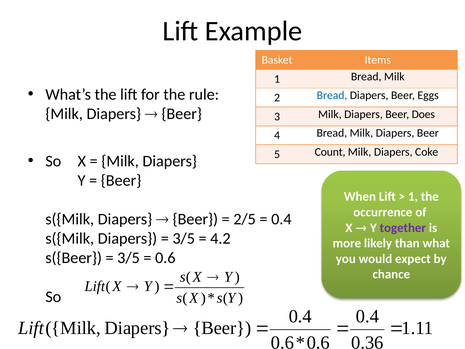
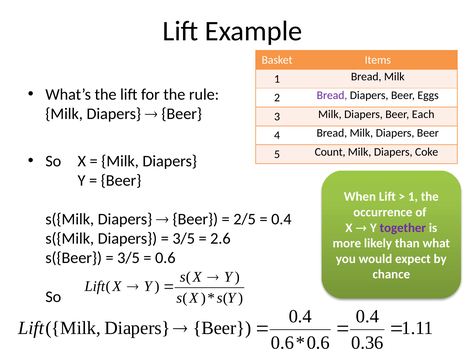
Bread colour: blue -> purple (332, 95)
Does: Does -> Each (423, 114)
4.2: 4.2 -> 2.6 (220, 238)
